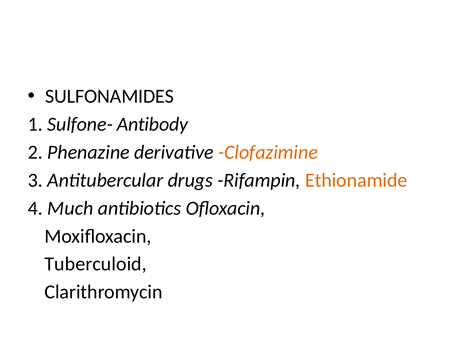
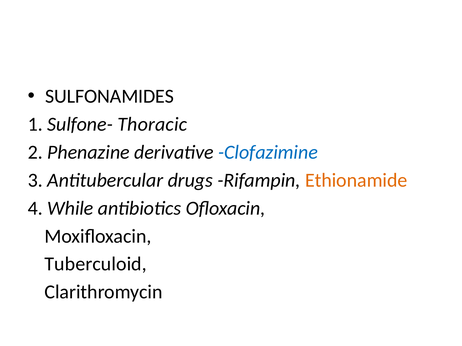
Antibody: Antibody -> Thoracic (152, 124)
Clofazimine colour: orange -> blue (268, 152)
Much: Much -> While (70, 208)
